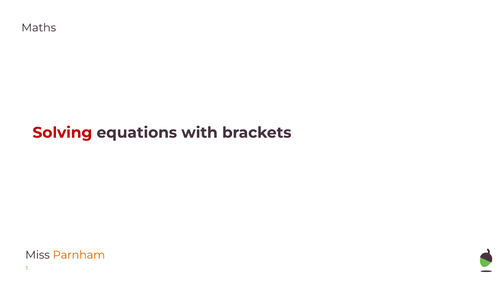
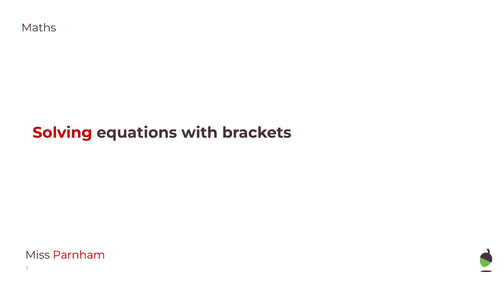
Parnham colour: orange -> red (79, 254)
